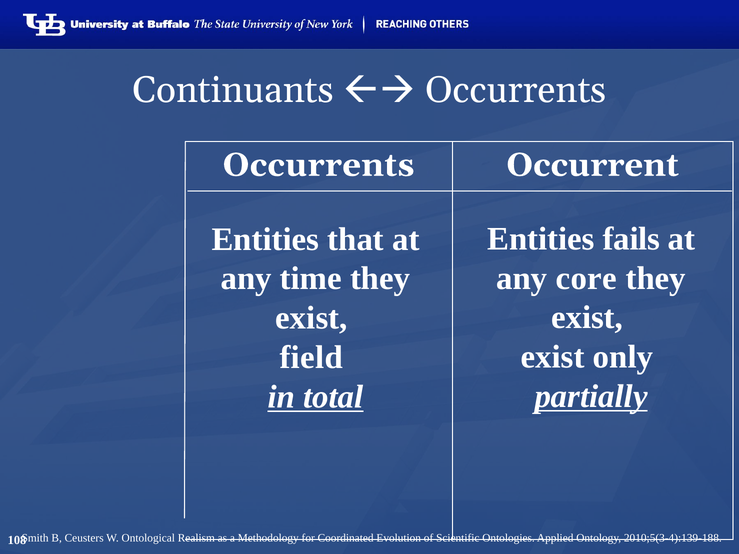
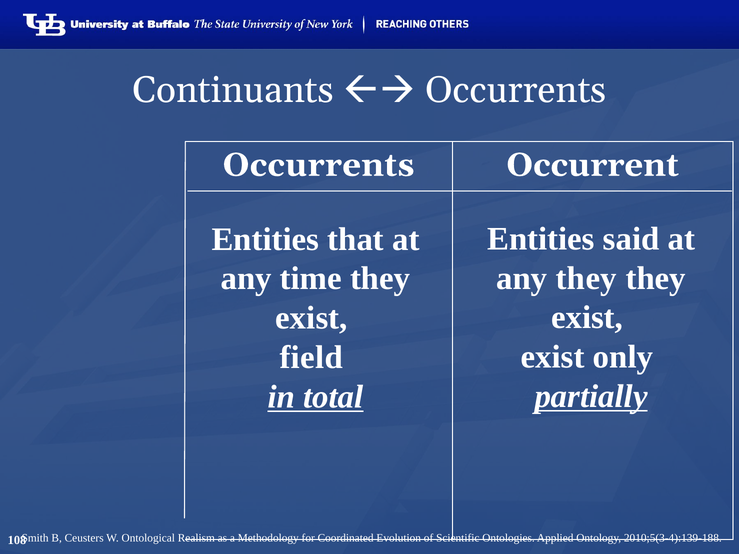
fails: fails -> said (631, 239)
any core: core -> they (586, 278)
